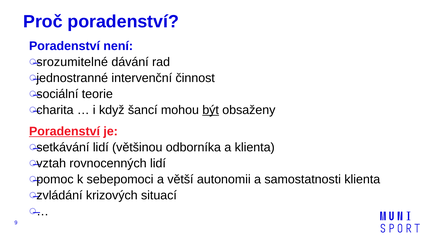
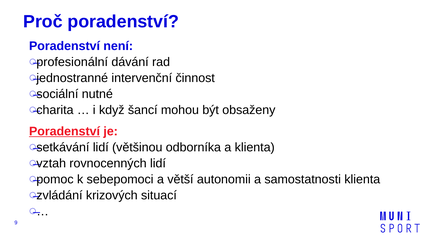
srozumitelné: srozumitelné -> profesionální (72, 62)
teorie: teorie -> nutné (97, 94)
být underline: present -> none (211, 110)
